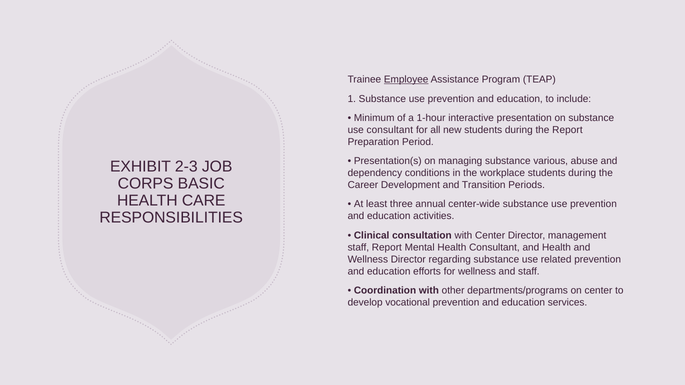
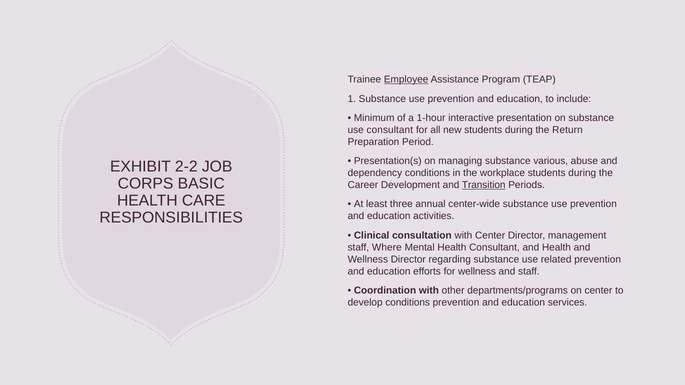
the Report: Report -> Return (567, 130)
2-3: 2-3 -> 2-2 (186, 167)
Transition underline: none -> present (484, 185)
staff Report: Report -> Where (387, 248)
develop vocational: vocational -> conditions (408, 303)
